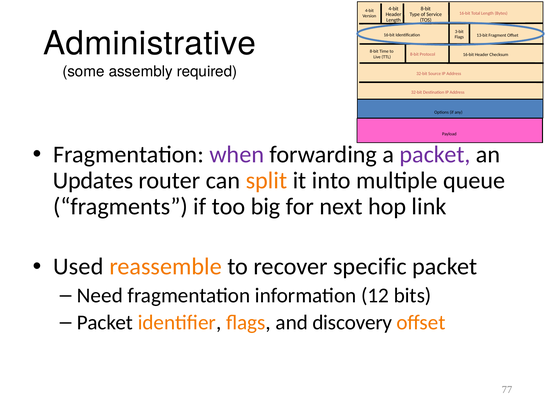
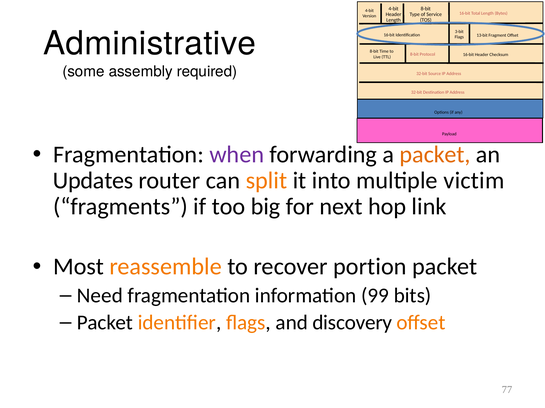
packet colour: purple -> orange (435, 155)
queue: queue -> victim (474, 181)
Used: Used -> Most (79, 267)
specific: specific -> portion (370, 267)
12: 12 -> 99 (375, 296)
